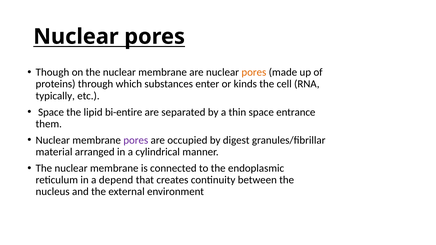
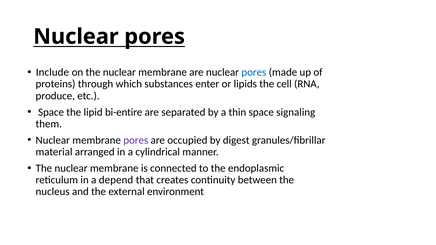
Though: Though -> Include (52, 72)
pores colour: orange -> blue (254, 72)
kinds: kinds -> lipids (245, 84)
typically: typically -> produce (55, 96)
entrance: entrance -> signaling (296, 112)
